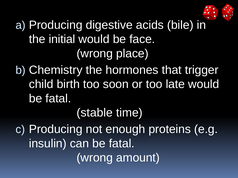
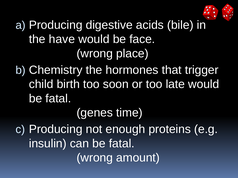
initial: initial -> have (62, 39)
stable: stable -> genes (95, 113)
